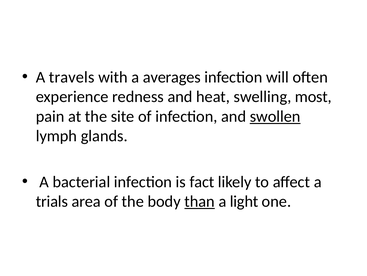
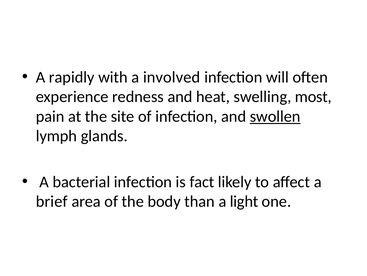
travels: travels -> rapidly (72, 77)
averages: averages -> involved (172, 77)
trials: trials -> brief (52, 201)
than underline: present -> none (200, 201)
